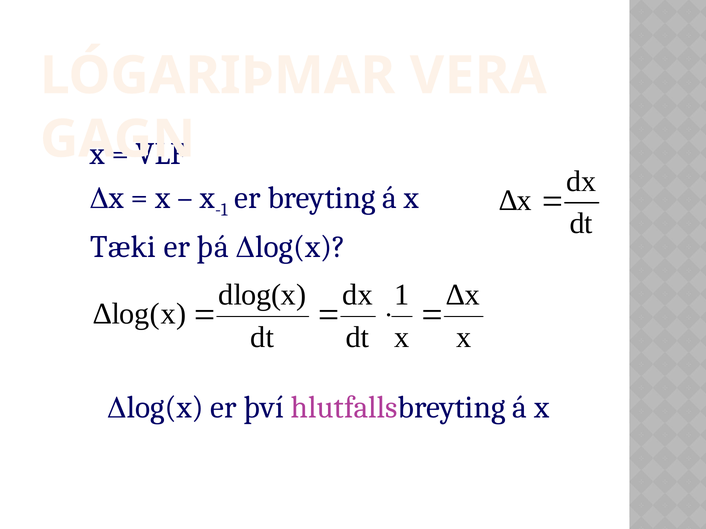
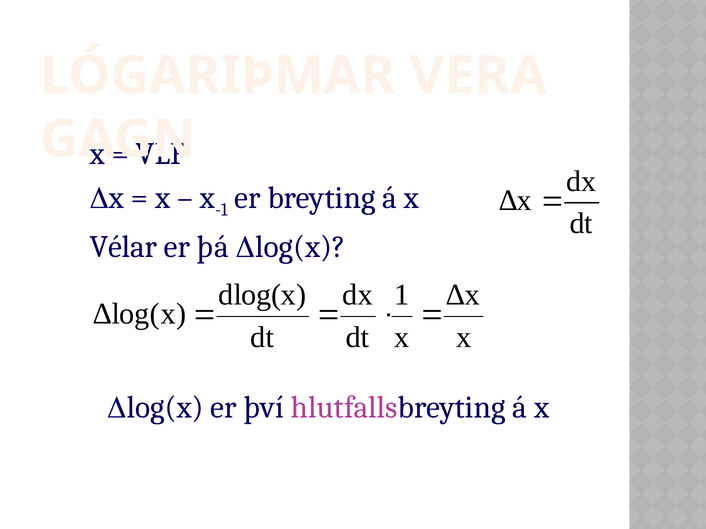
Tæki: Tæki -> Vélar (123, 247)
